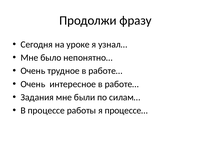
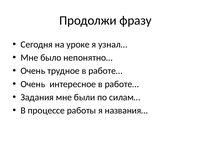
процессе…: процессе… -> названия… (126, 110)
